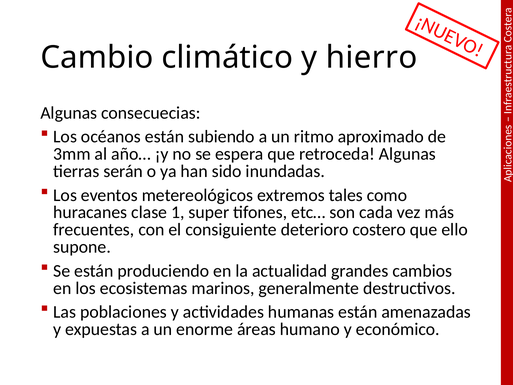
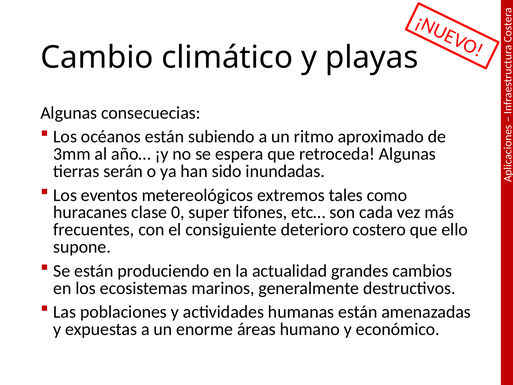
hierro: hierro -> playas (372, 57)
1: 1 -> 0 (178, 212)
